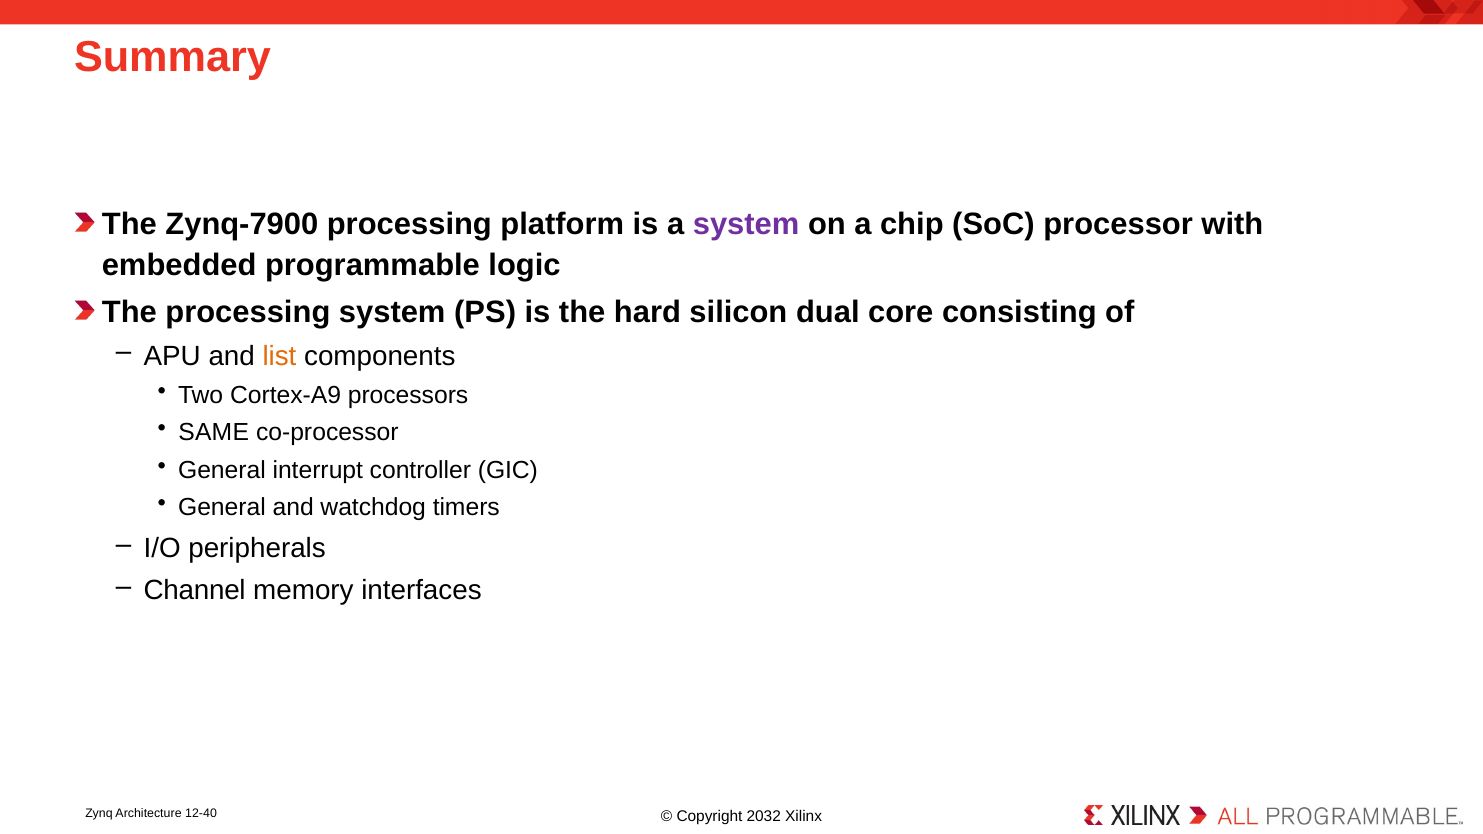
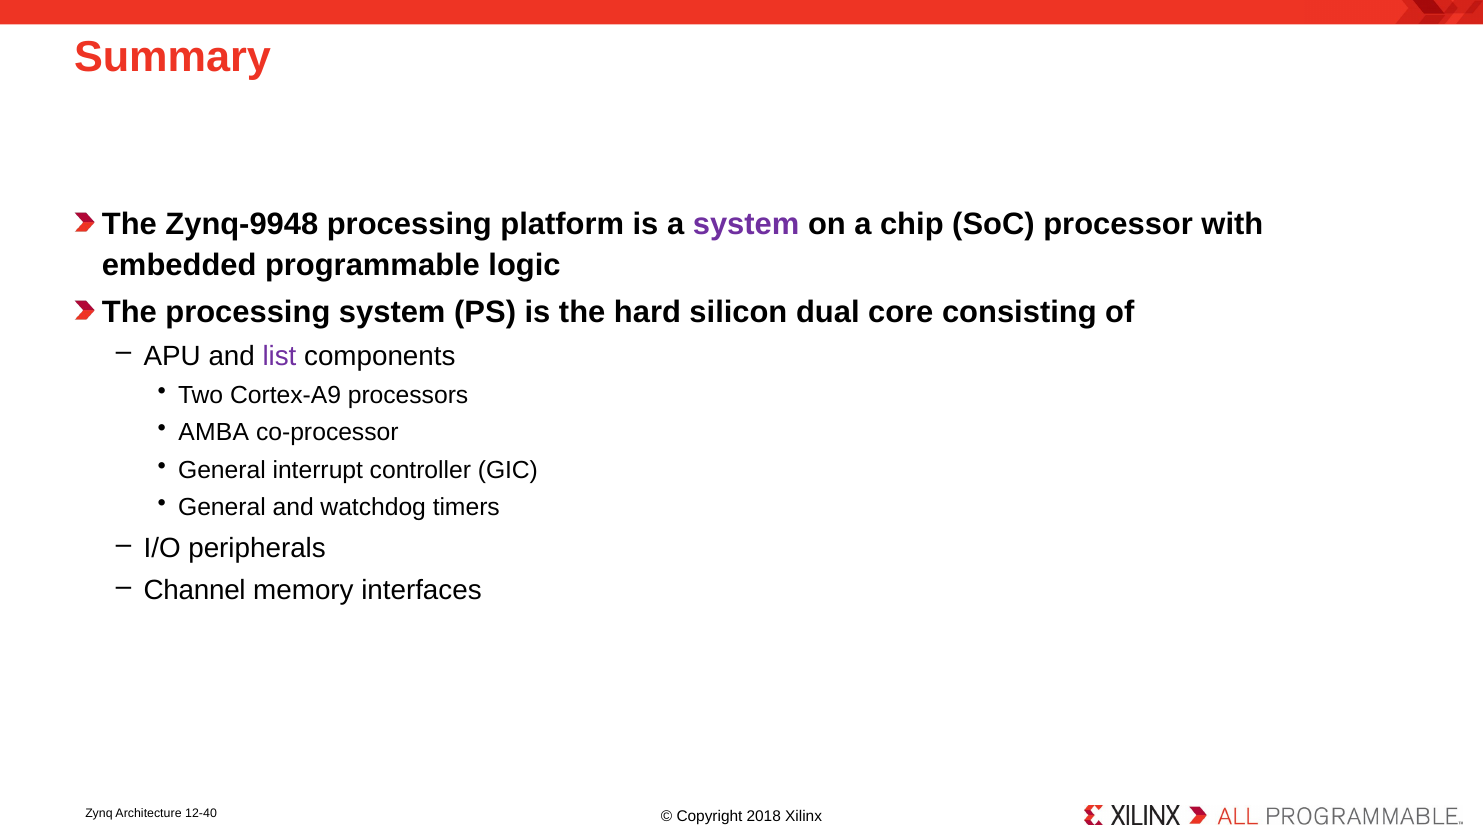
Zynq-7900: Zynq-7900 -> Zynq-9948 (242, 225)
list colour: orange -> purple (280, 356)
SAME: SAME -> AMBA (214, 433)
2032: 2032 -> 2018 (764, 816)
